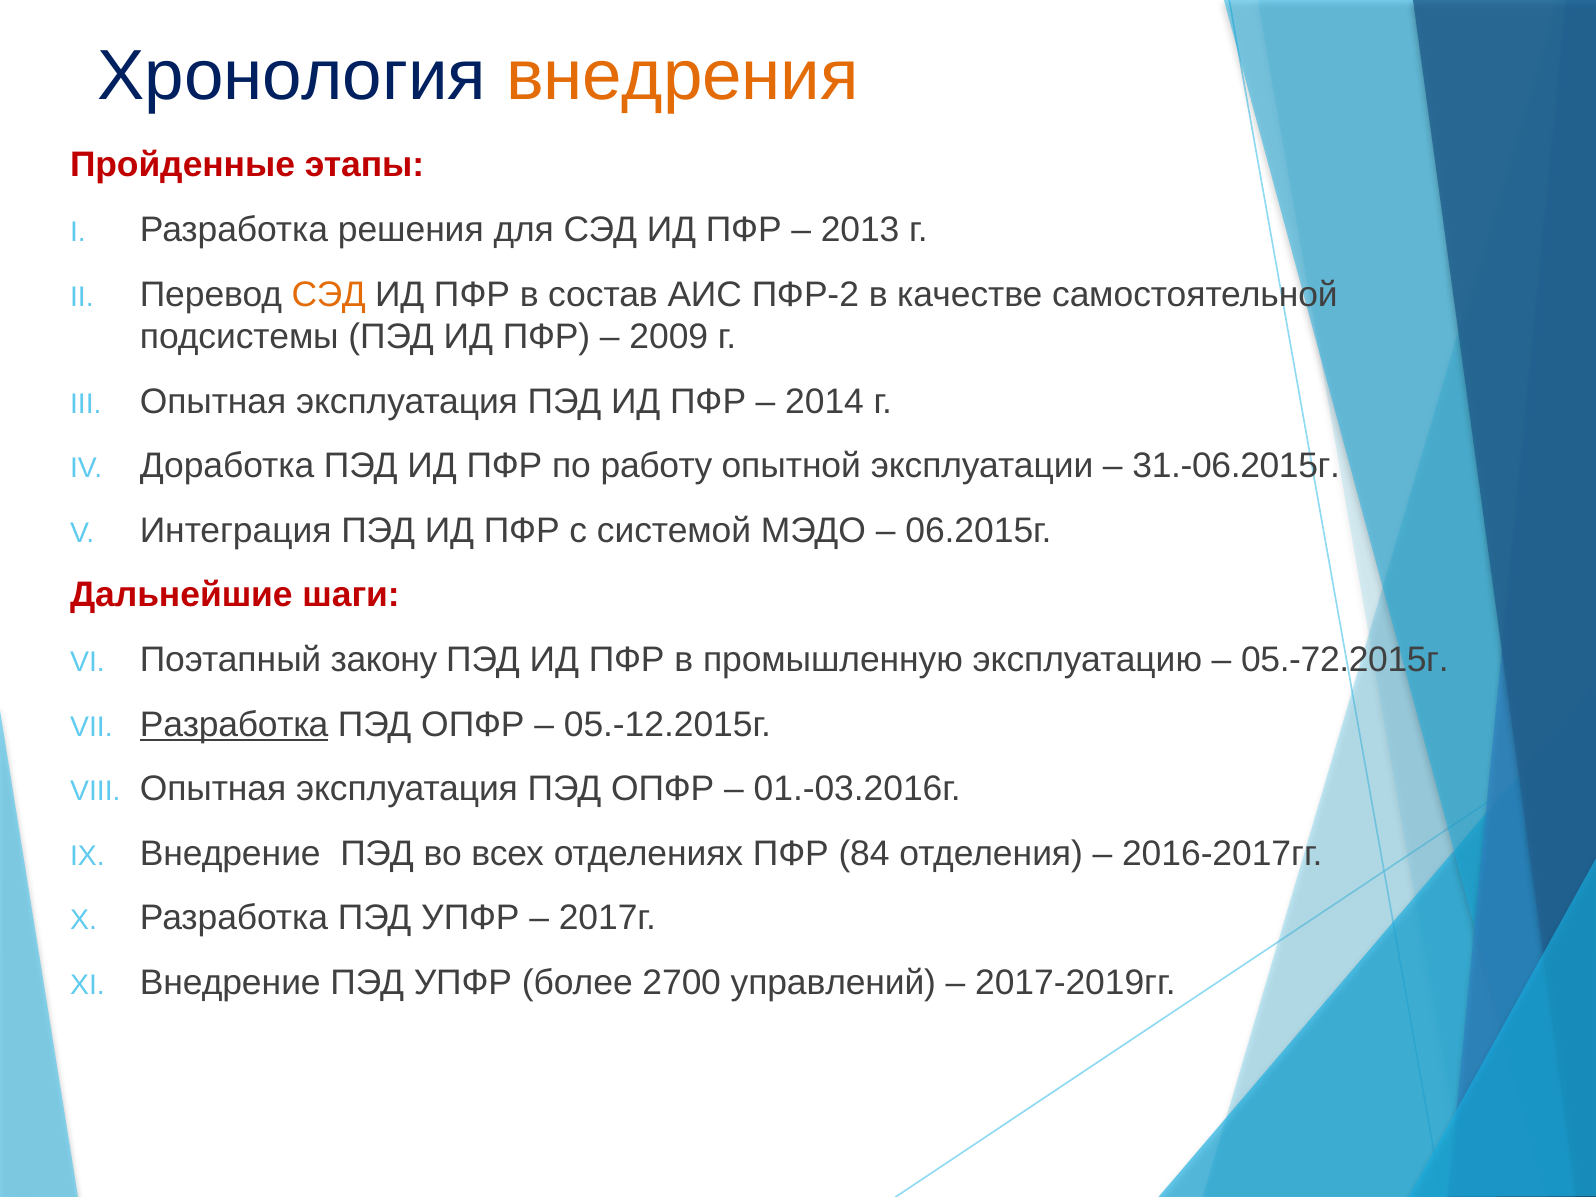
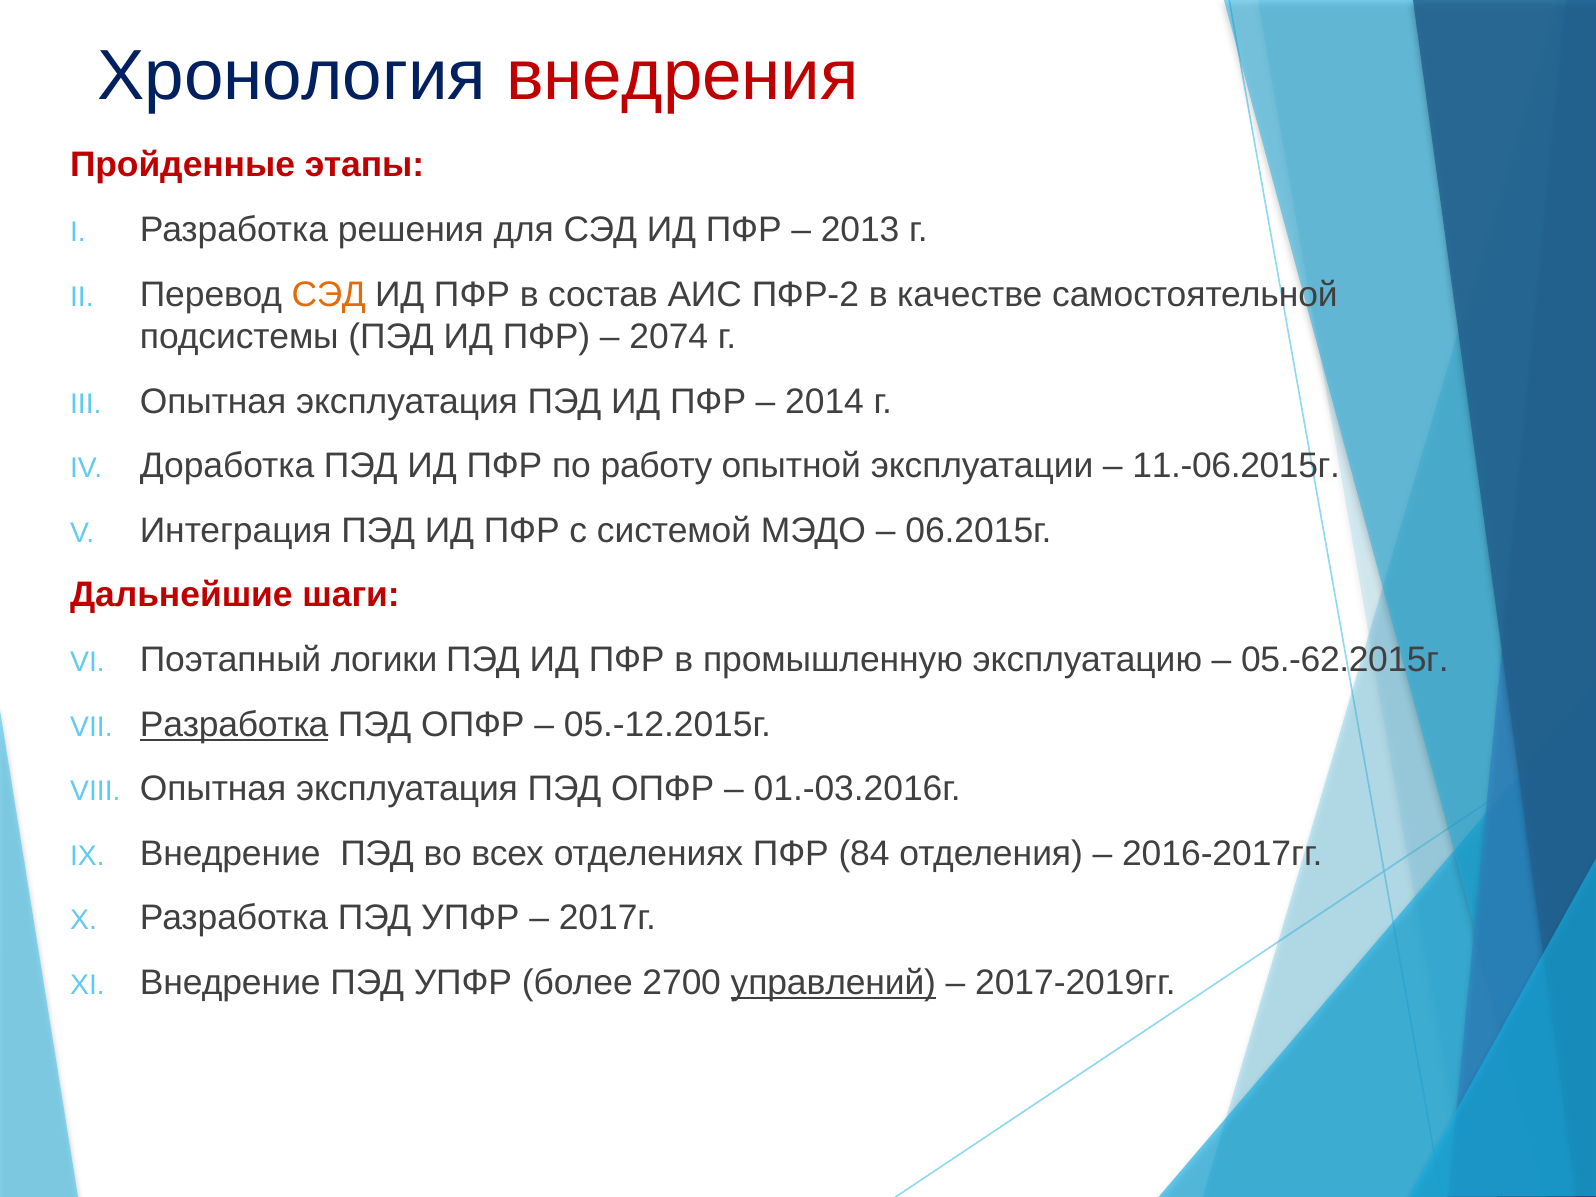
внедрения colour: orange -> red (682, 76)
2009: 2009 -> 2074 (669, 337)
31.-06.2015г: 31.-06.2015г -> 11.-06.2015г (1236, 466)
закону: закону -> логики (384, 660)
05.-72.2015г: 05.-72.2015г -> 05.-62.2015г (1345, 660)
управлений underline: none -> present (833, 983)
